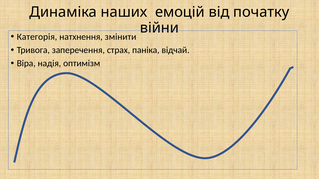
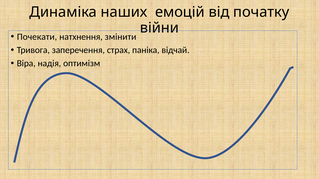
Категорія: Категорія -> Почекати (37, 37)
